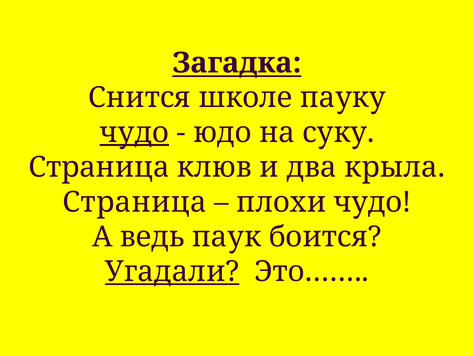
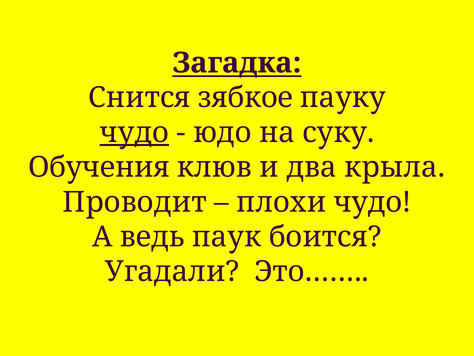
школе: школе -> зябкое (245, 98)
Страница: Страница -> Обучения (99, 167)
Страница: Страница -> Проводит (135, 202)
Угадали underline: present -> none (172, 271)
